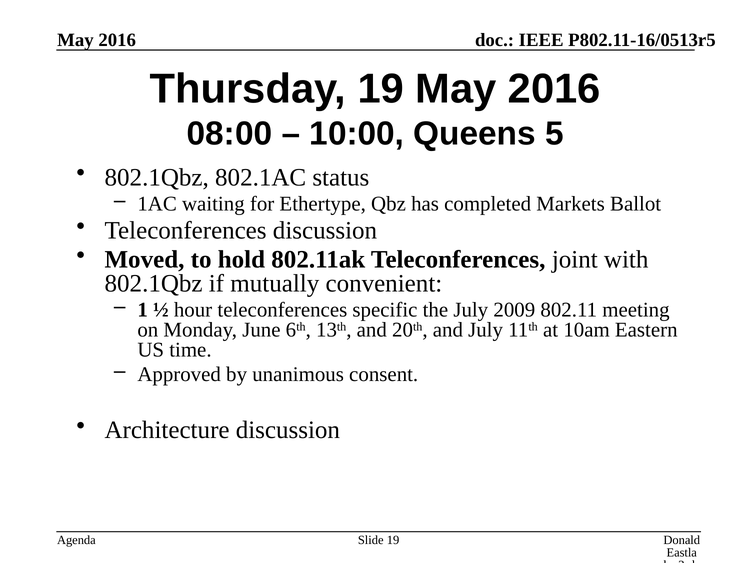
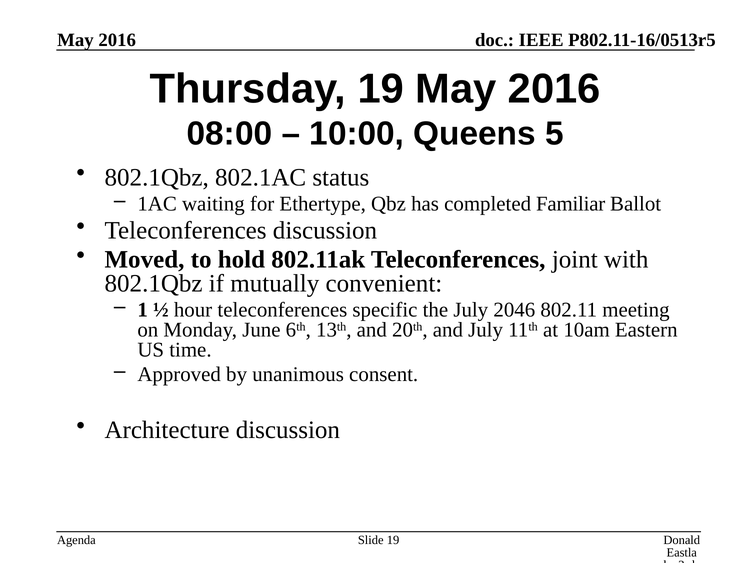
Markets: Markets -> Familiar (571, 204)
2009: 2009 -> 2046 (514, 310)
